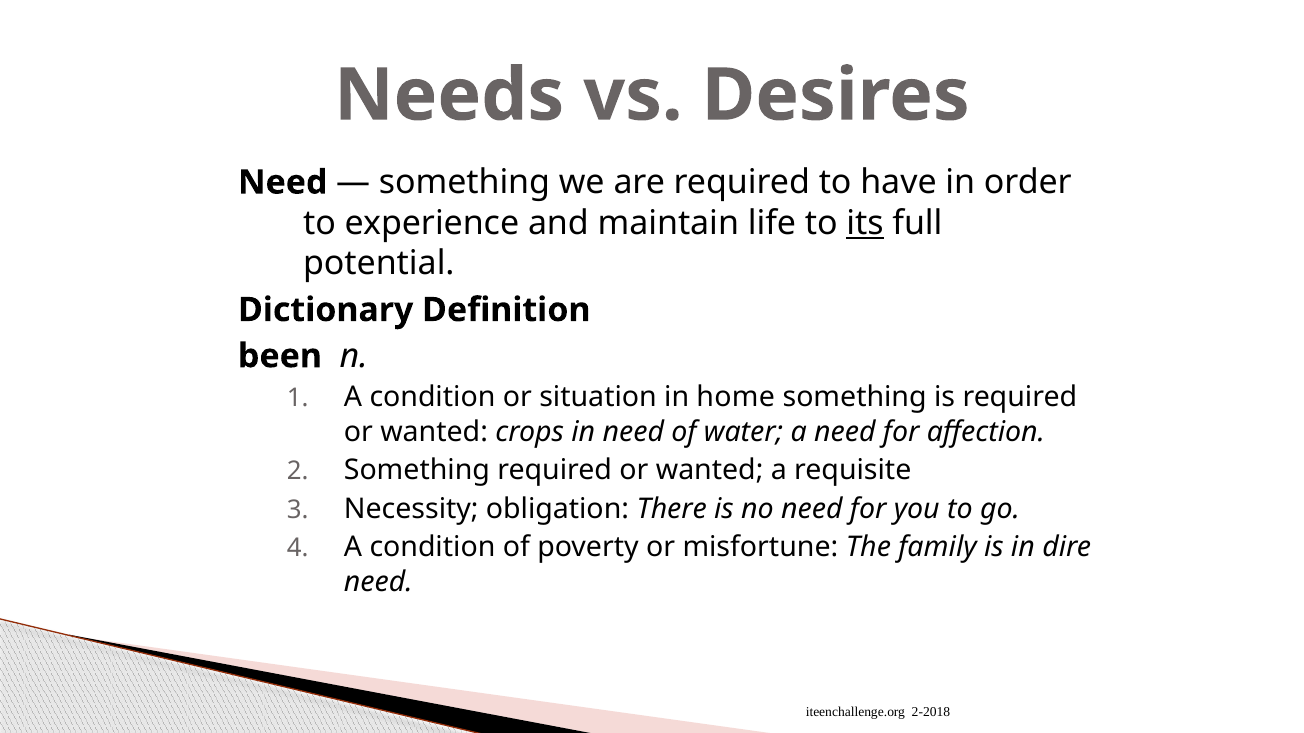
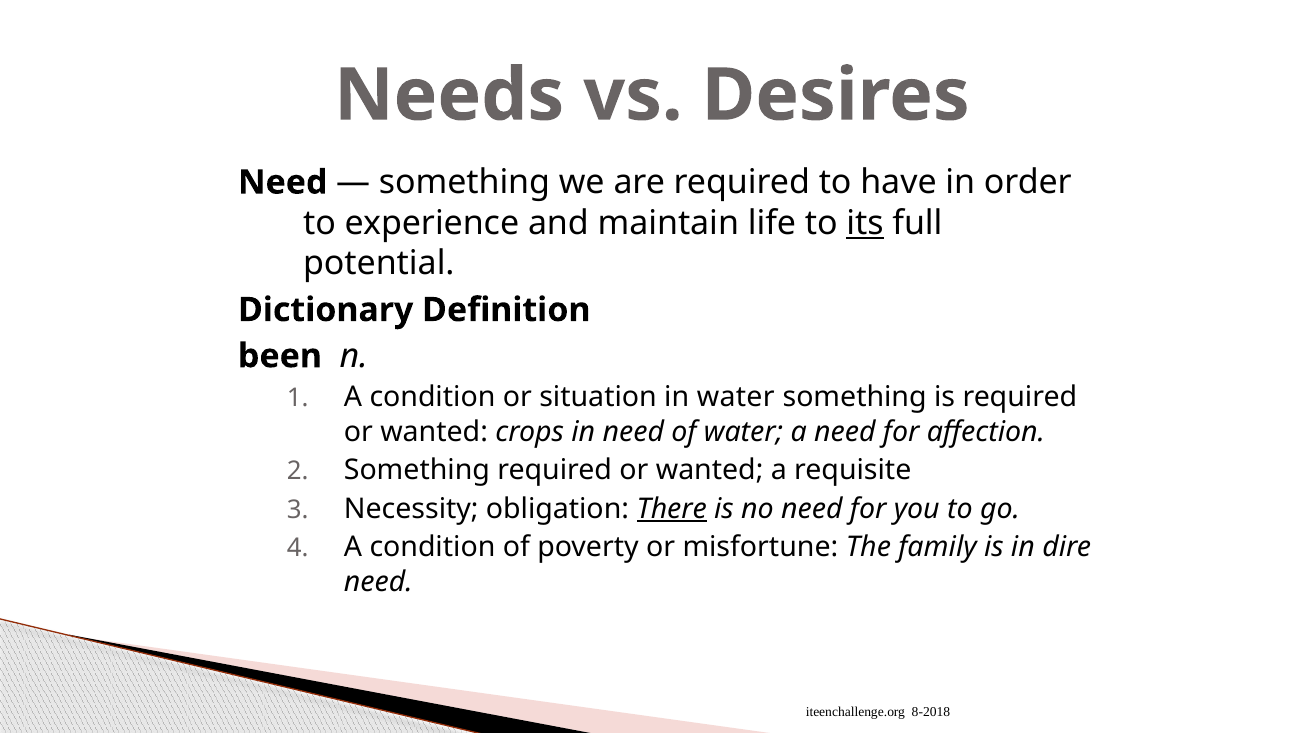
in home: home -> water (736, 398)
There underline: none -> present (672, 509)
2-2018: 2-2018 -> 8-2018 (931, 712)
